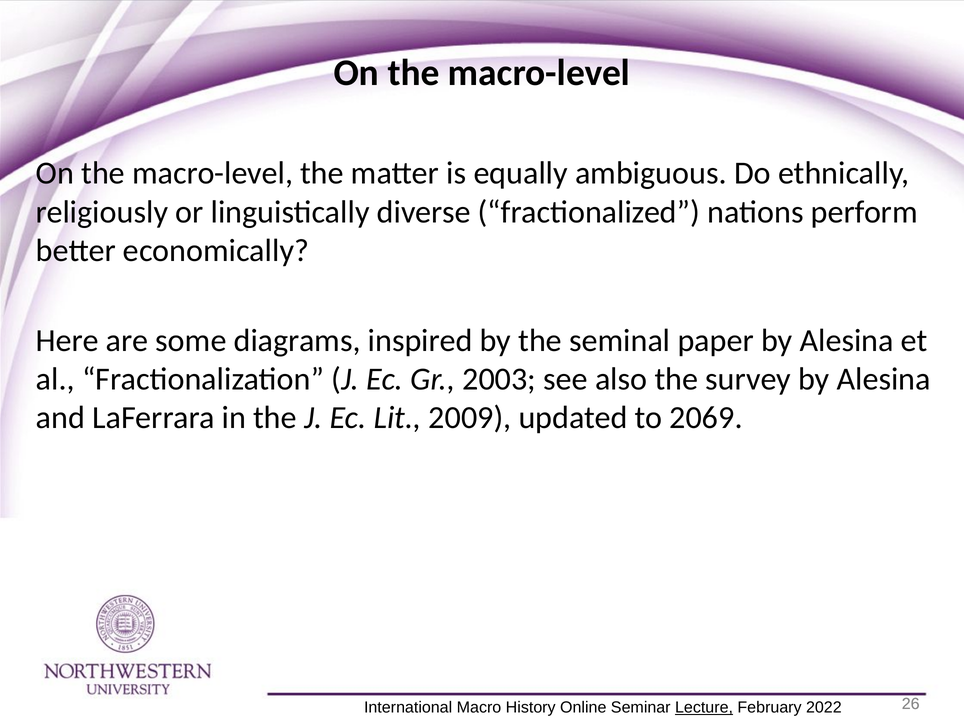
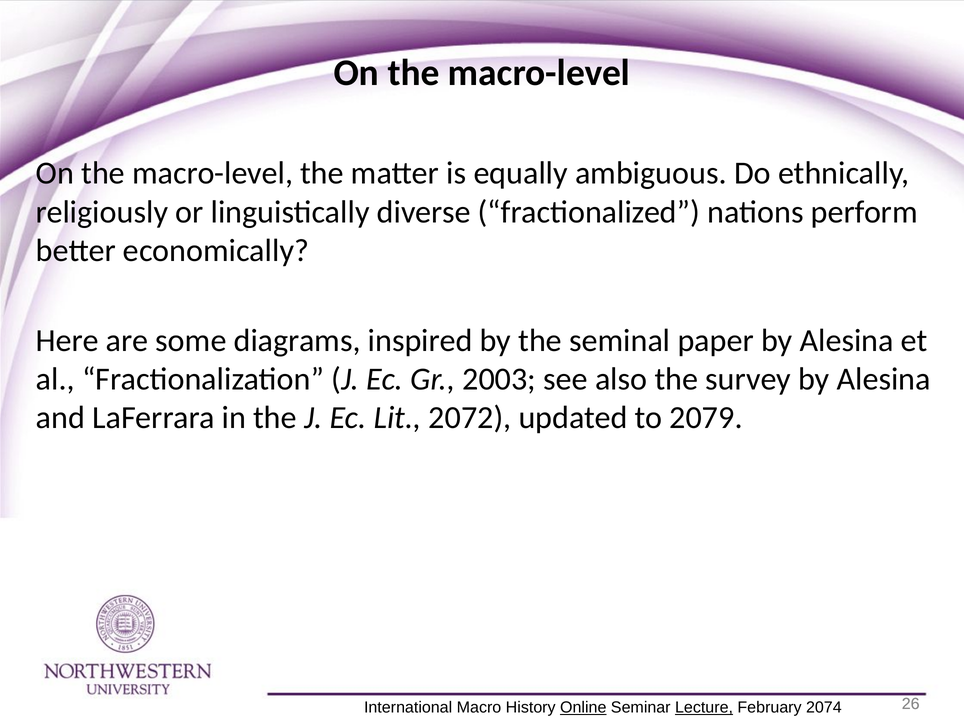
2009: 2009 -> 2072 (470, 418)
2069: 2069 -> 2079 (706, 418)
Online underline: none -> present (583, 707)
2022: 2022 -> 2074 (824, 707)
